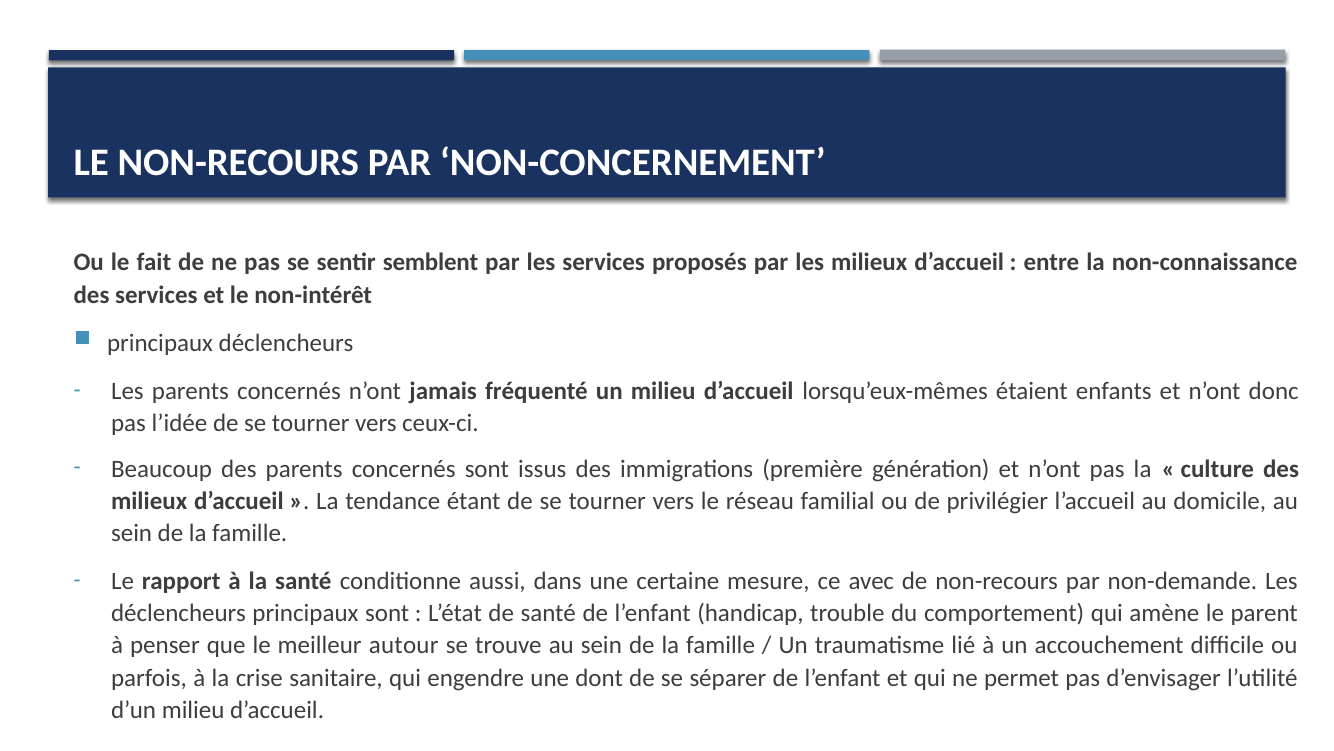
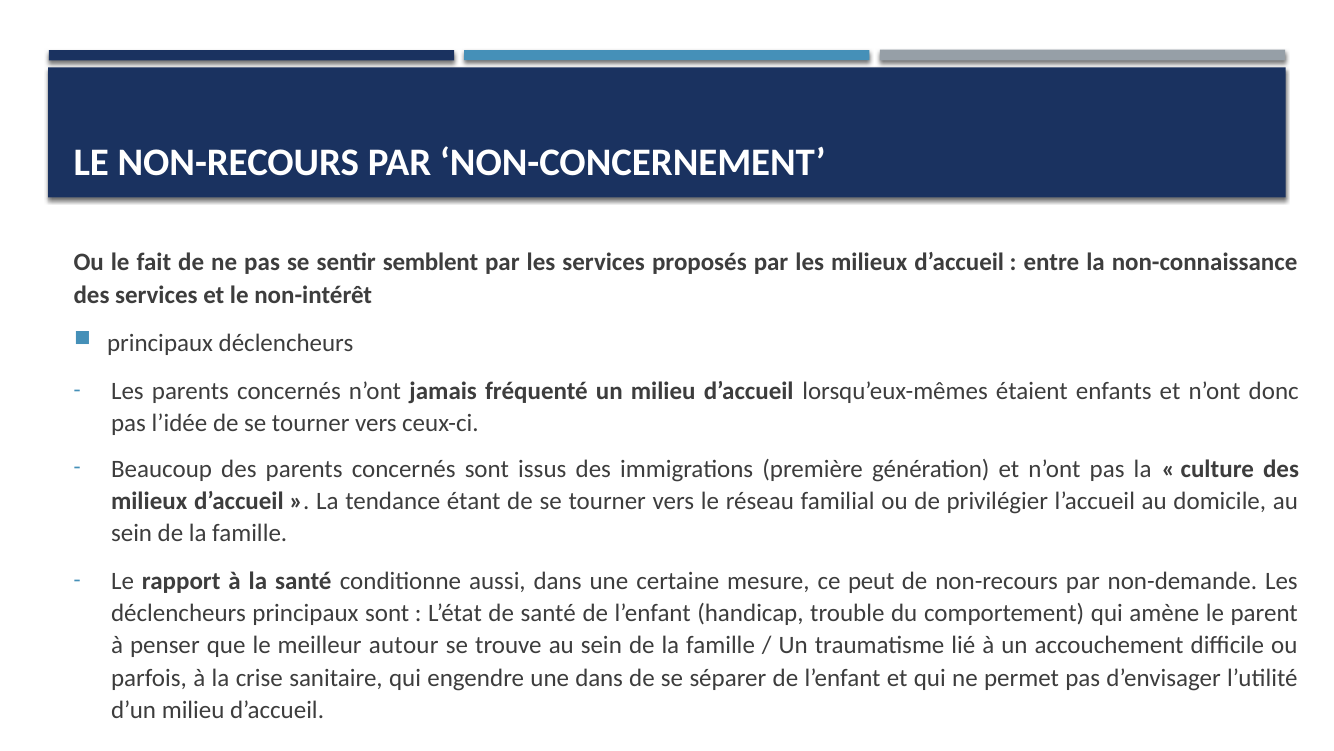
avec: avec -> peut (871, 581)
une dont: dont -> dans (599, 677)
